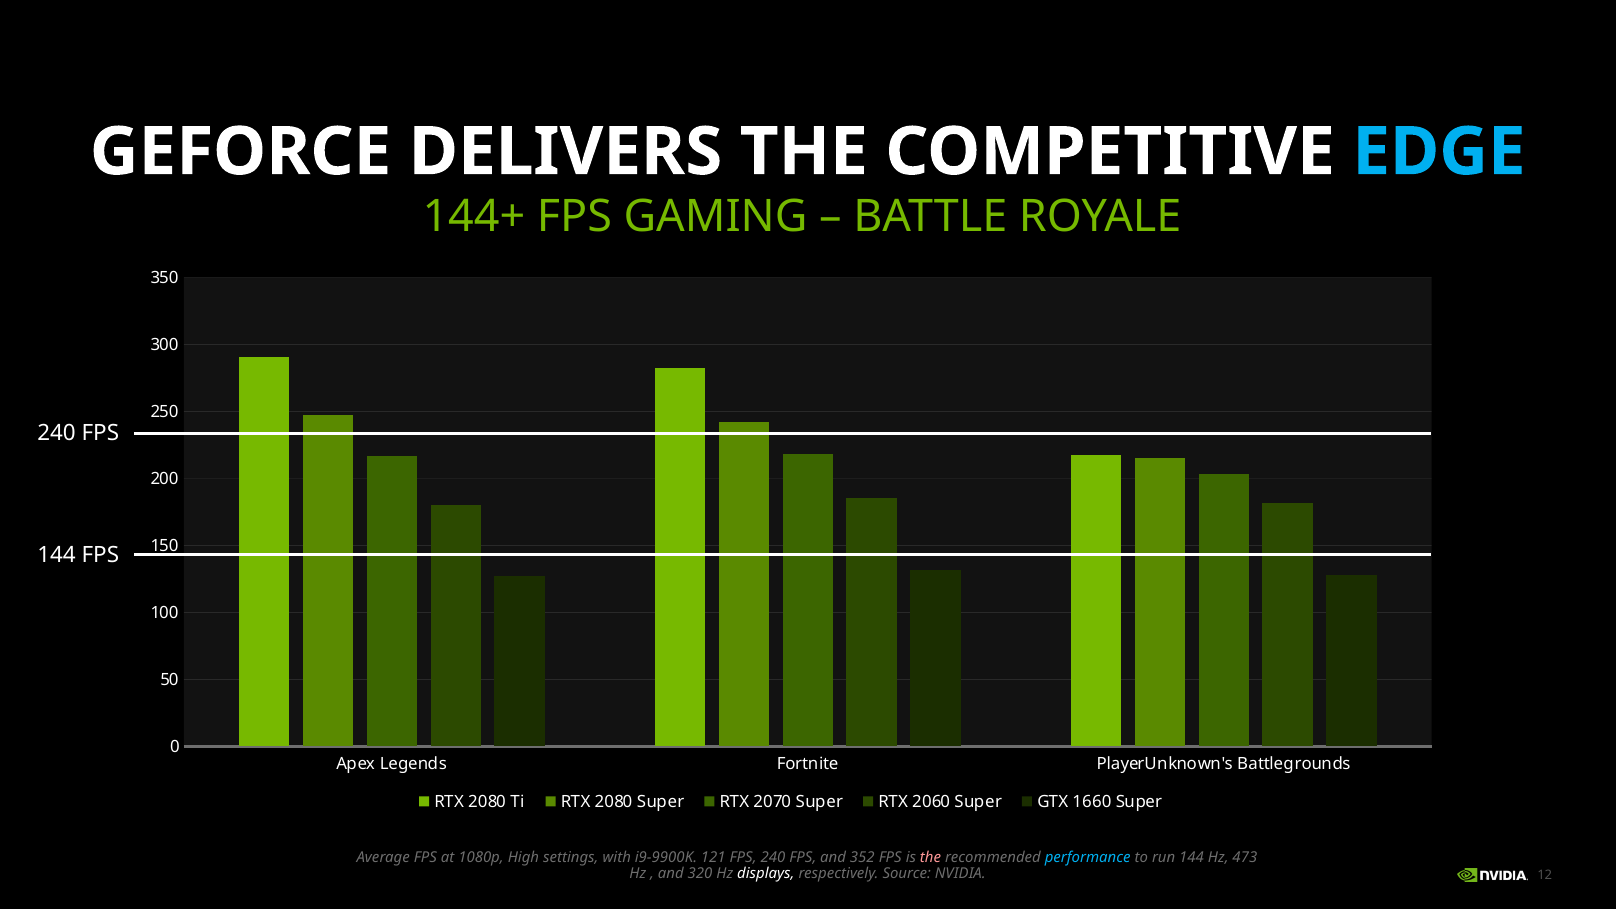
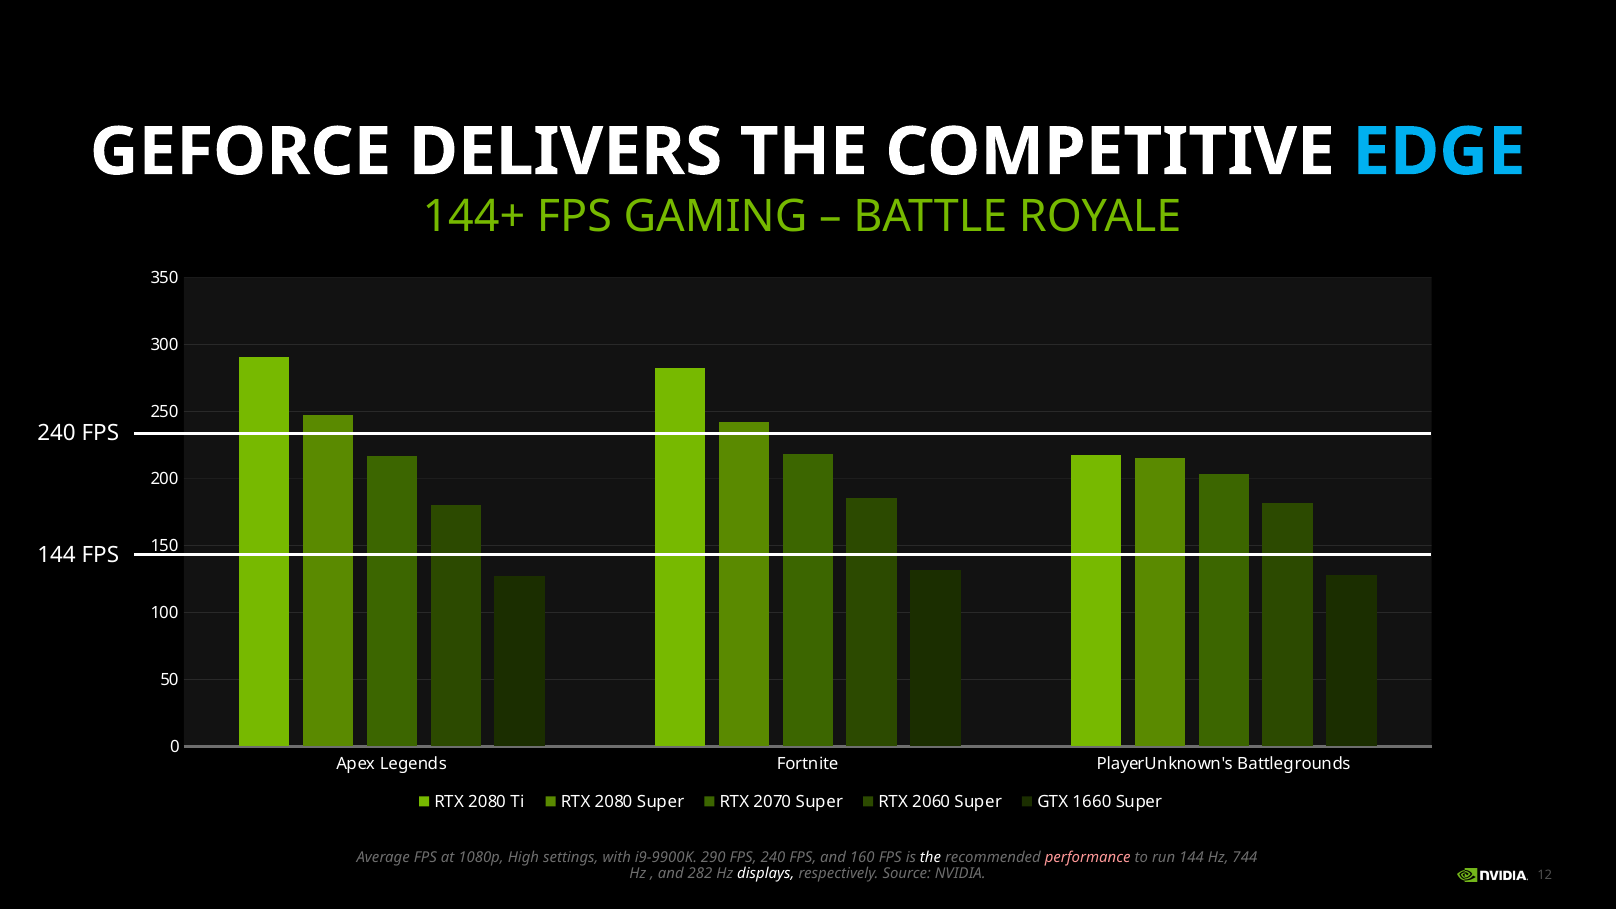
121: 121 -> 290 (713, 857)
352: 352 -> 160 (862, 857)
the colour: pink -> white (931, 857)
performance colour: light blue -> pink (1088, 857)
473: 473 -> 744 (1245, 857)
320: 320 -> 282 (700, 873)
